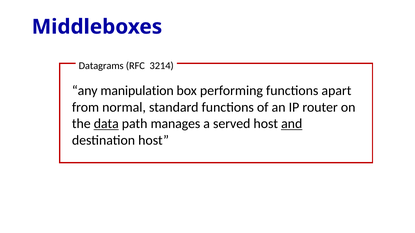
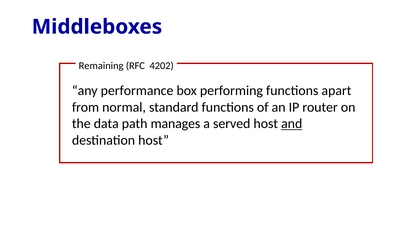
Datagrams: Datagrams -> Remaining (101, 66)
3214: 3214 -> 4202 (162, 66)
manipulation: manipulation -> performance (137, 91)
data underline: present -> none (106, 124)
